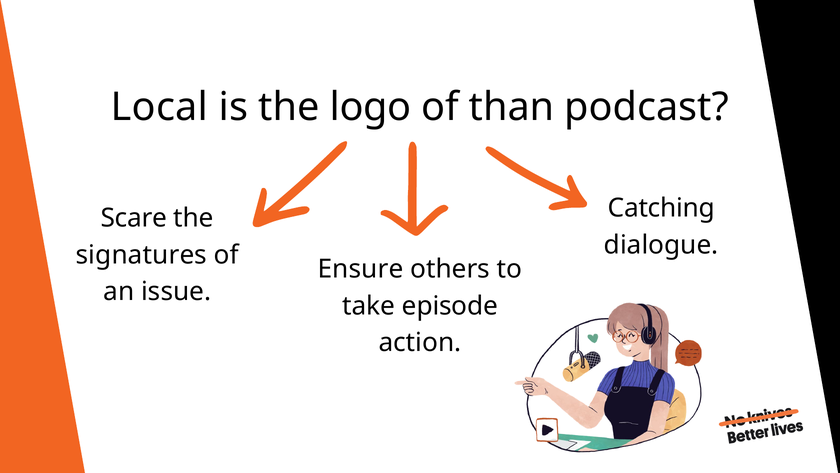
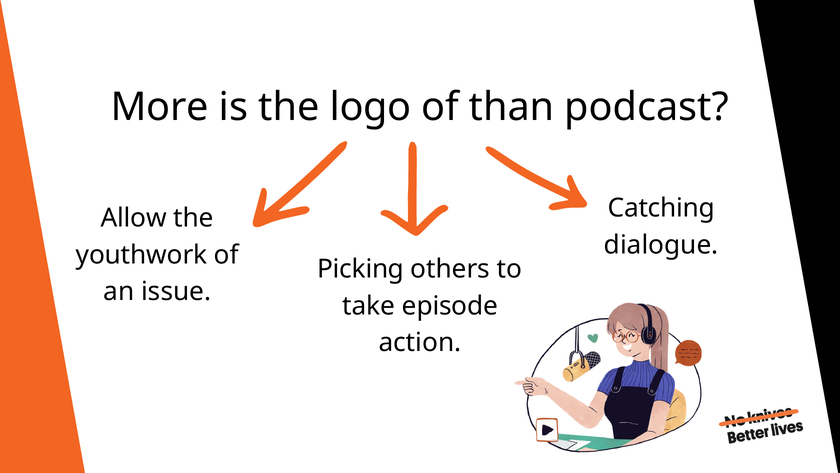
Local: Local -> More (160, 107)
Scare: Scare -> Allow (134, 218)
signatures: signatures -> youthwork (142, 255)
Ensure: Ensure -> Picking (361, 269)
